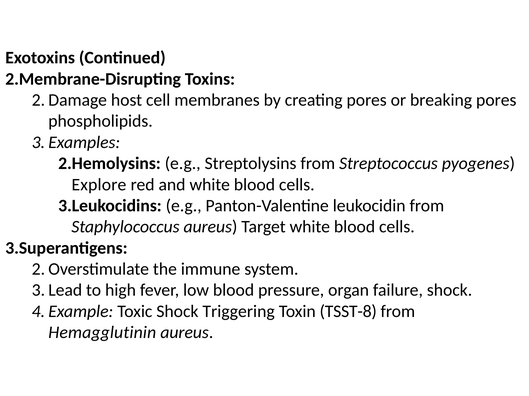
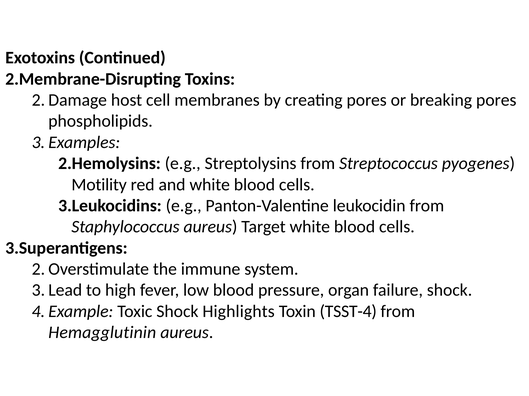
Explore: Explore -> Motility (99, 185)
Triggering: Triggering -> Highlights (239, 312)
TSST-8: TSST-8 -> TSST-4 (348, 312)
